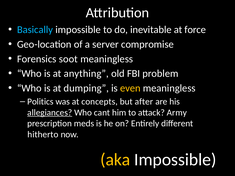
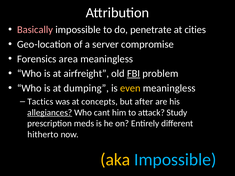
Basically colour: light blue -> pink (35, 30)
inevitable: inevitable -> penetrate (151, 30)
force: force -> cities (195, 30)
soot: soot -> area (68, 59)
anything: anything -> airfreight (86, 74)
FBI underline: none -> present (134, 74)
Politics: Politics -> Tactics (40, 102)
Army: Army -> Study (177, 113)
Impossible colour: white -> light blue (175, 160)
